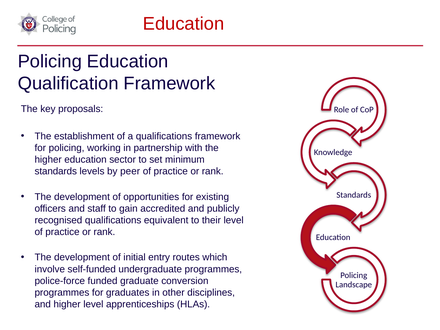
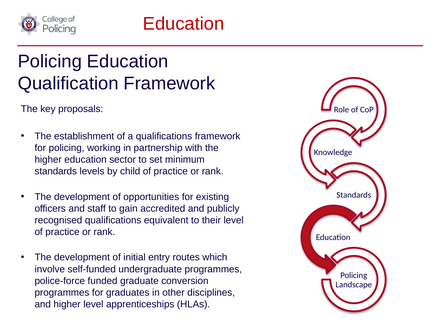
peer: peer -> child (130, 171)
